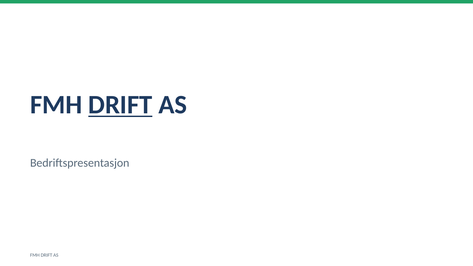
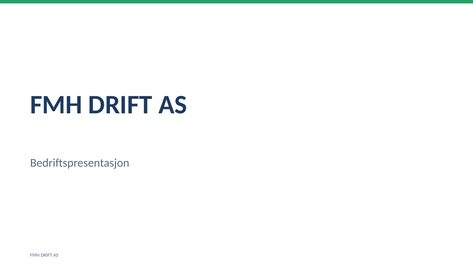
DRIFT underline: present -> none (120, 105)
